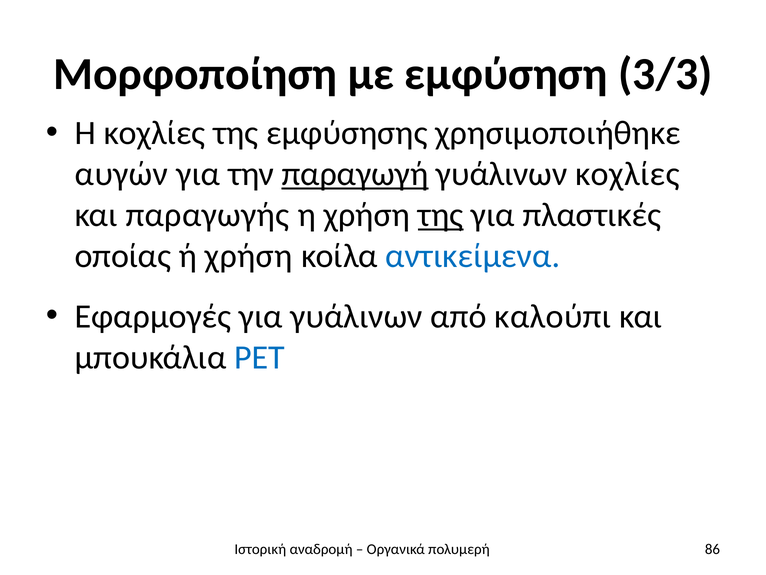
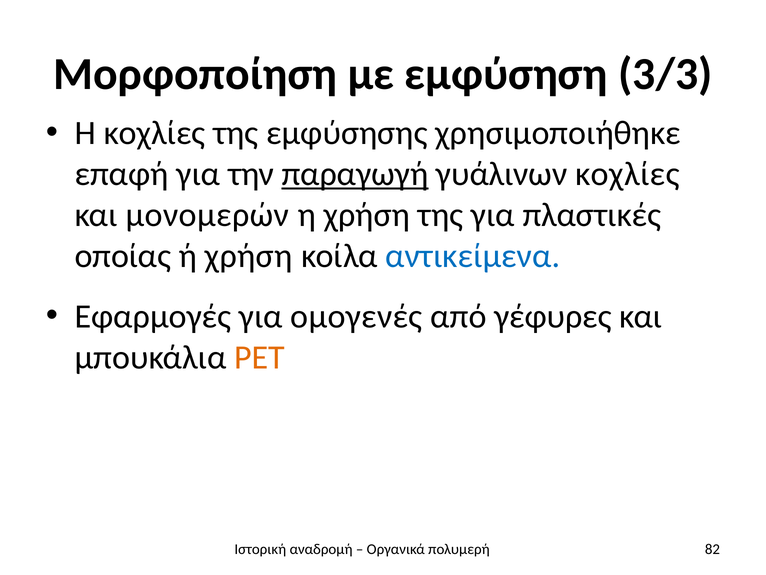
αυγών: αυγών -> επαφή (122, 174)
παραγωγής: παραγωγής -> μονομερών (207, 215)
της underline: present -> none (441, 215)
για γυάλινων: γυάλινων -> ομογενές (356, 316)
καλούπι: καλούπι -> γέφυρες (553, 316)
PET colour: blue -> orange (260, 357)
86: 86 -> 82 (712, 549)
